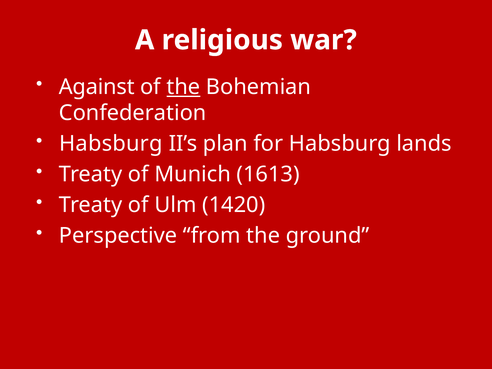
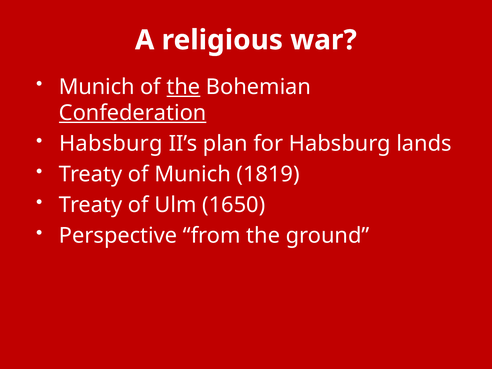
Against: Against -> Munich (97, 87)
Confederation underline: none -> present (133, 113)
1613: 1613 -> 1819 (268, 174)
1420: 1420 -> 1650 (234, 205)
